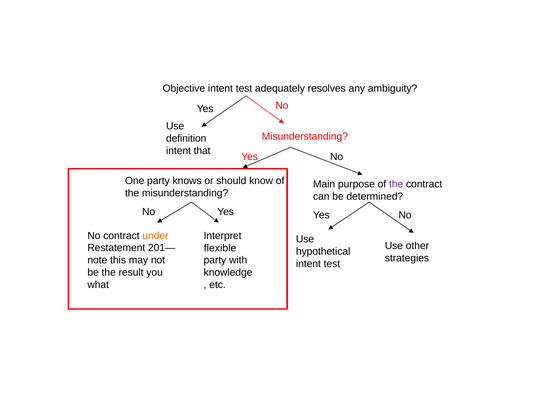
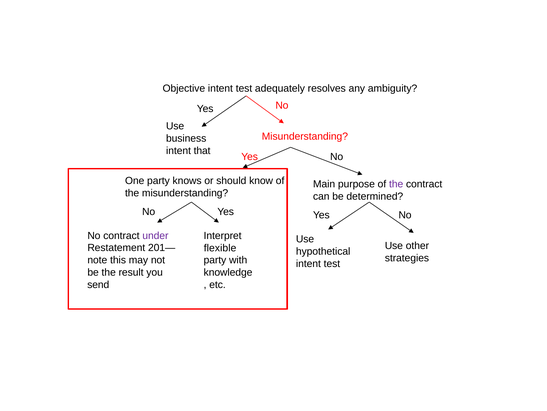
definition: definition -> business (186, 138)
under colour: orange -> purple (155, 235)
what: what -> send (98, 284)
